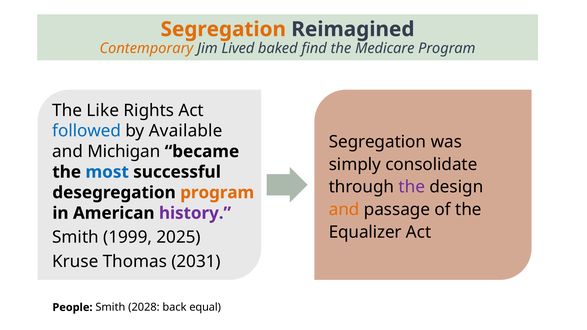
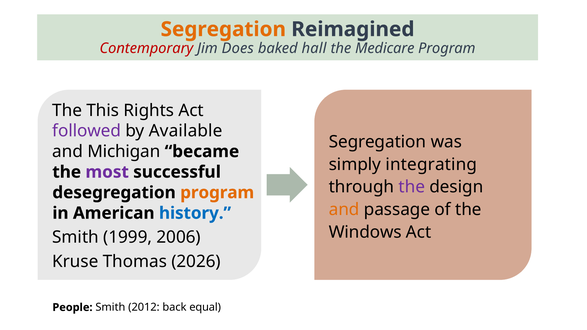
Contemporary colour: orange -> red (146, 48)
Lived: Lived -> Does (238, 48)
find: find -> hall (314, 48)
Like: Like -> This (103, 110)
followed colour: blue -> purple (87, 131)
consolidate: consolidate -> integrating (431, 165)
most colour: blue -> purple (107, 172)
history colour: purple -> blue (195, 213)
Equalizer: Equalizer -> Windows (365, 232)
2025: 2025 -> 2006 (179, 237)
2031: 2031 -> 2026 (196, 262)
2028: 2028 -> 2012 (144, 308)
